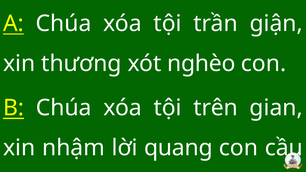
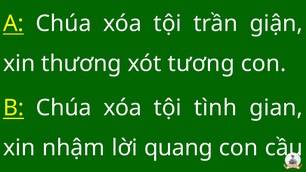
nghèo: nghèo -> tương (201, 63)
trên: trên -> tình (215, 108)
